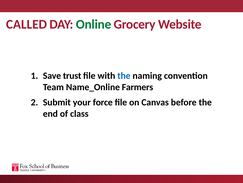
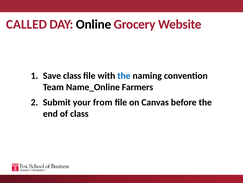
Online colour: green -> black (94, 24)
Save trust: trust -> class (72, 75)
force: force -> from (103, 102)
